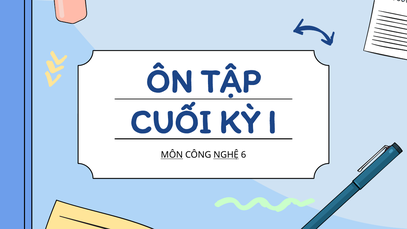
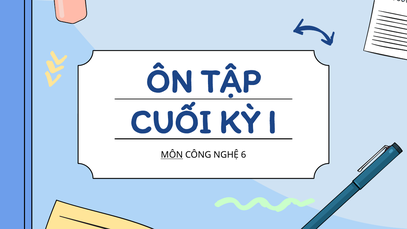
NGHỆ underline: present -> none (226, 155)
